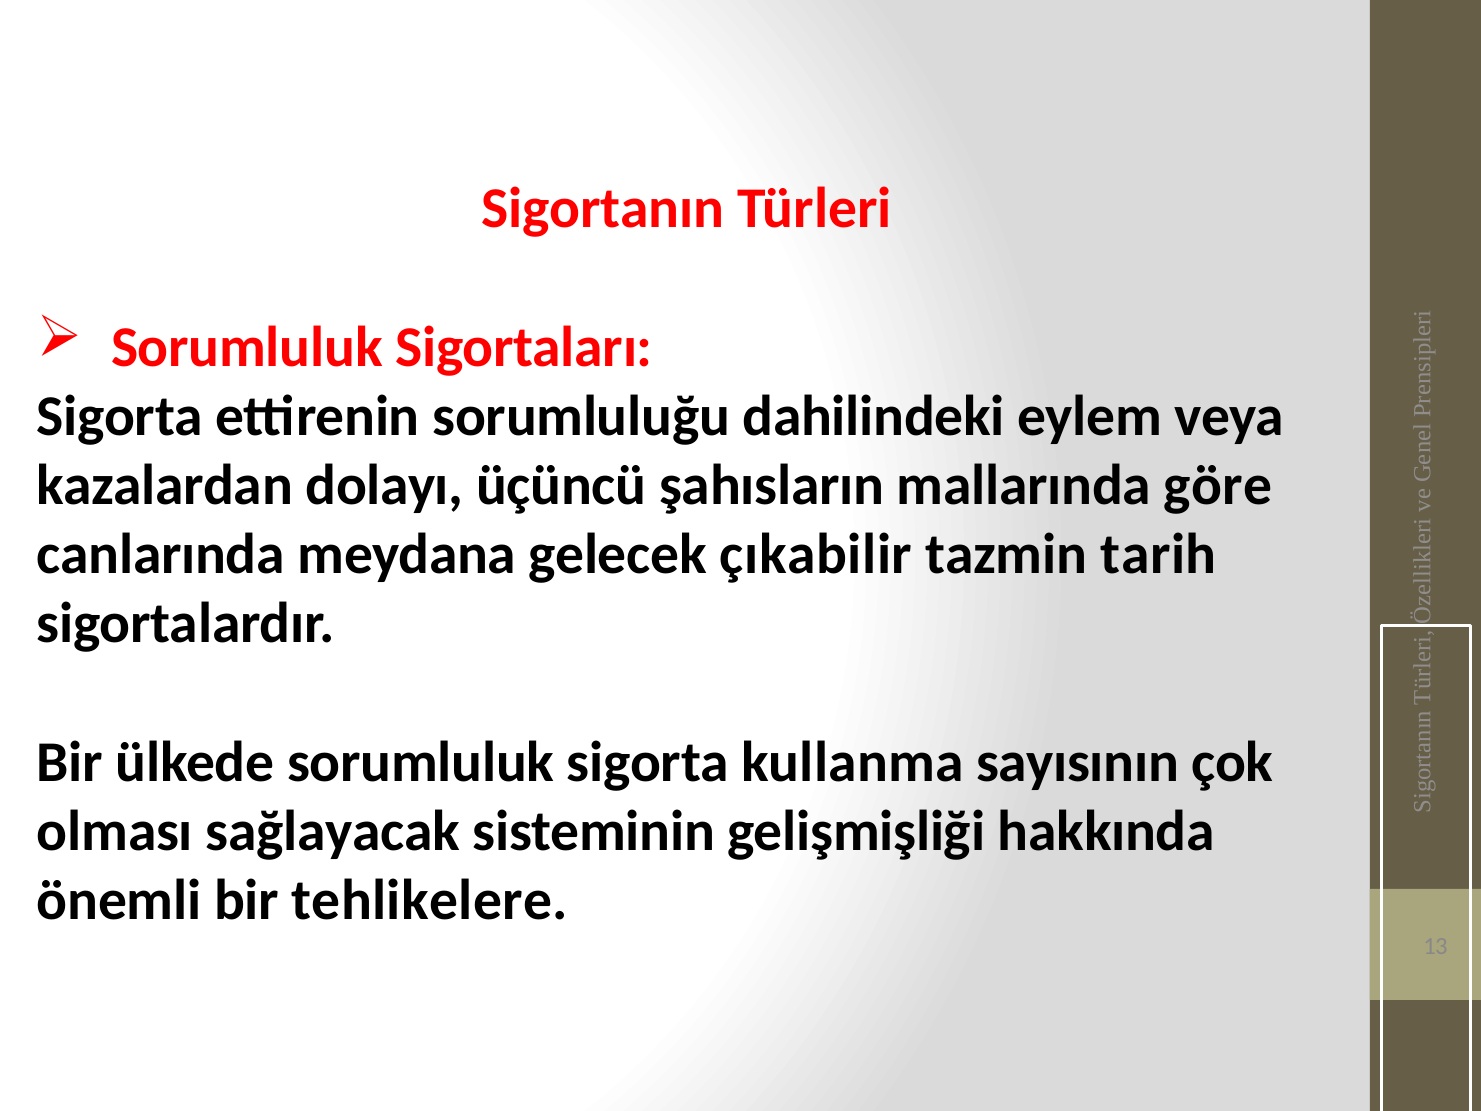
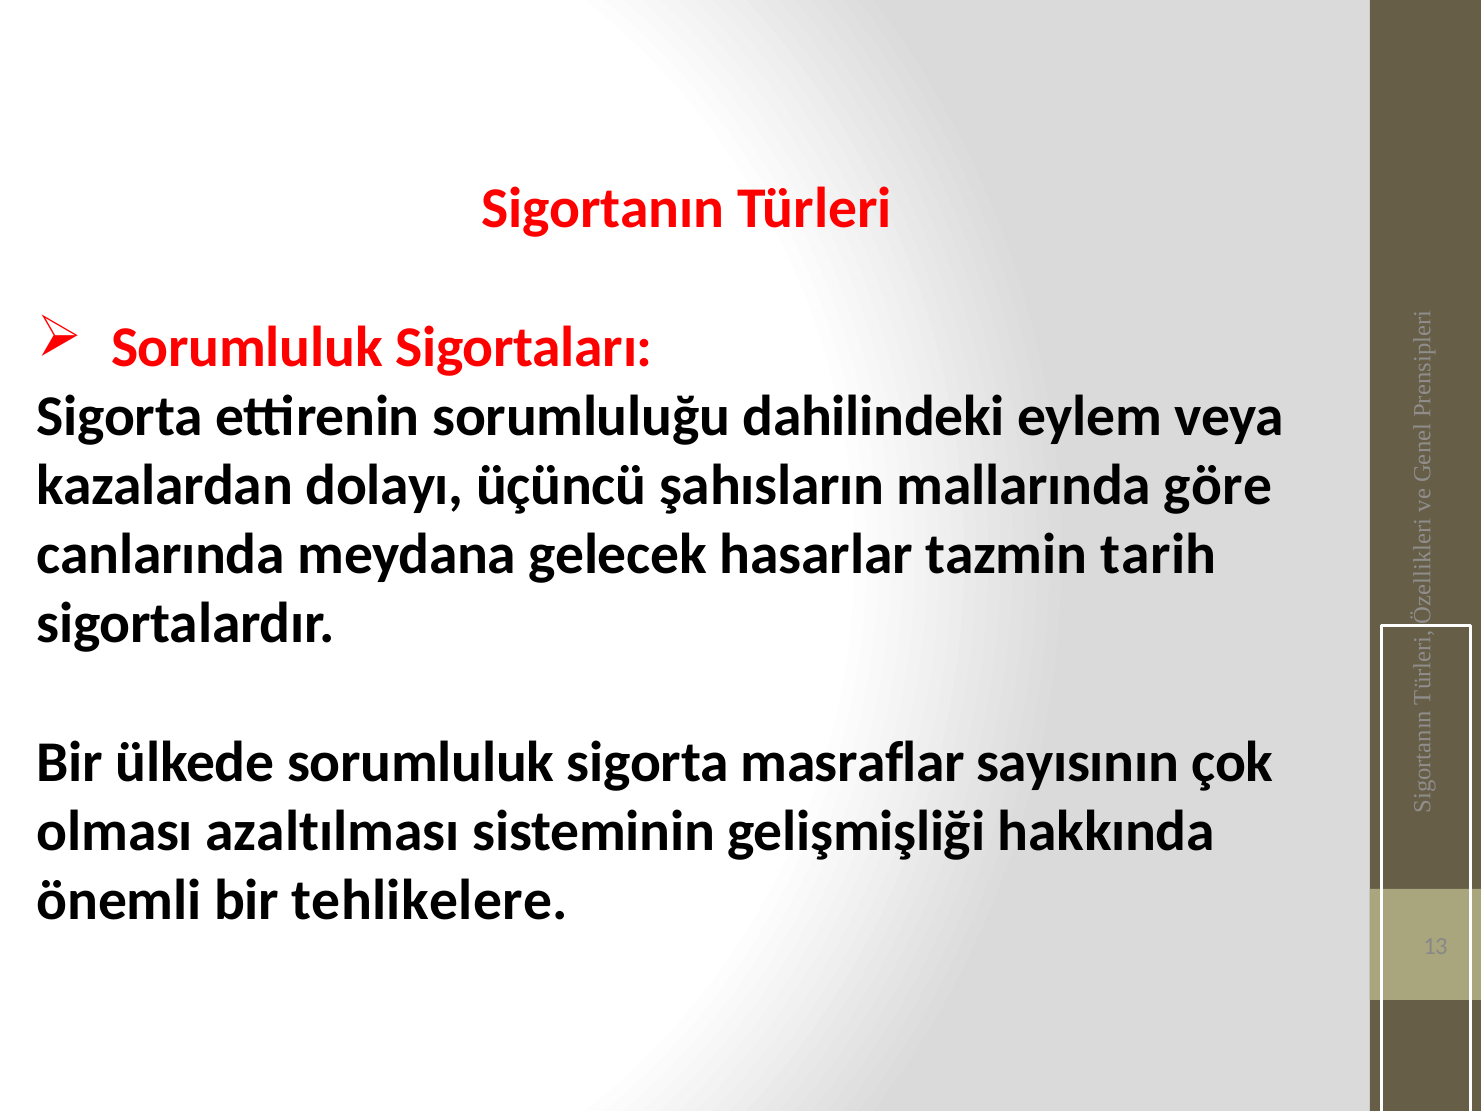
çıkabilir: çıkabilir -> hasarlar (816, 555)
kullanma: kullanma -> masraflar (853, 762)
sağlayacak: sağlayacak -> azaltılması (333, 831)
